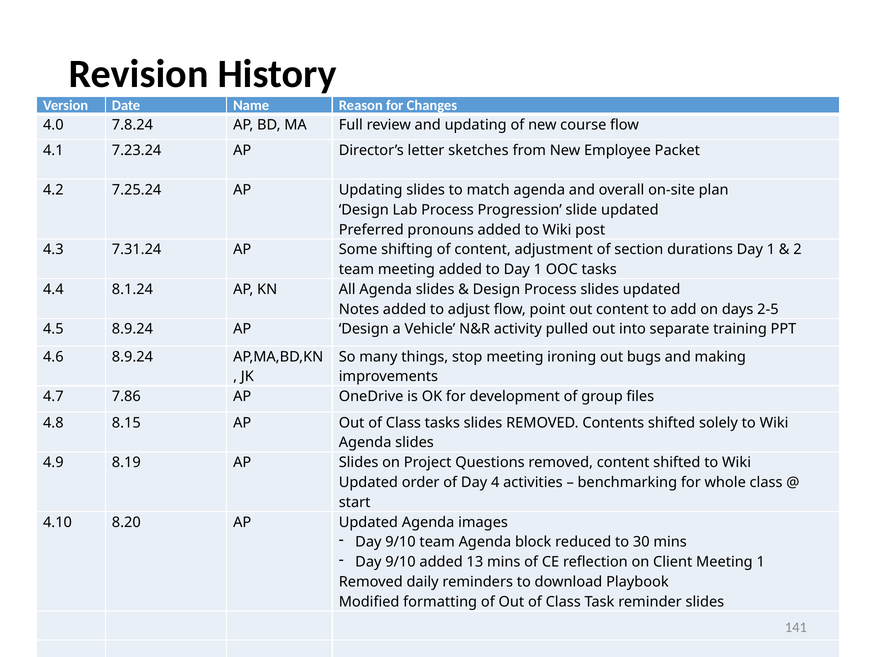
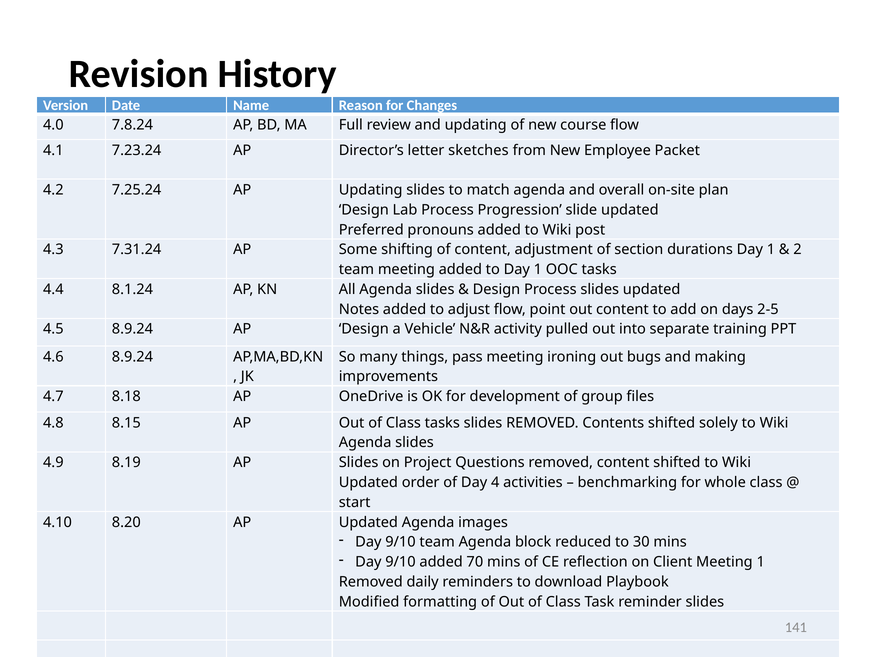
stop: stop -> pass (467, 357)
7.86: 7.86 -> 8.18 (126, 397)
13: 13 -> 70 (475, 562)
